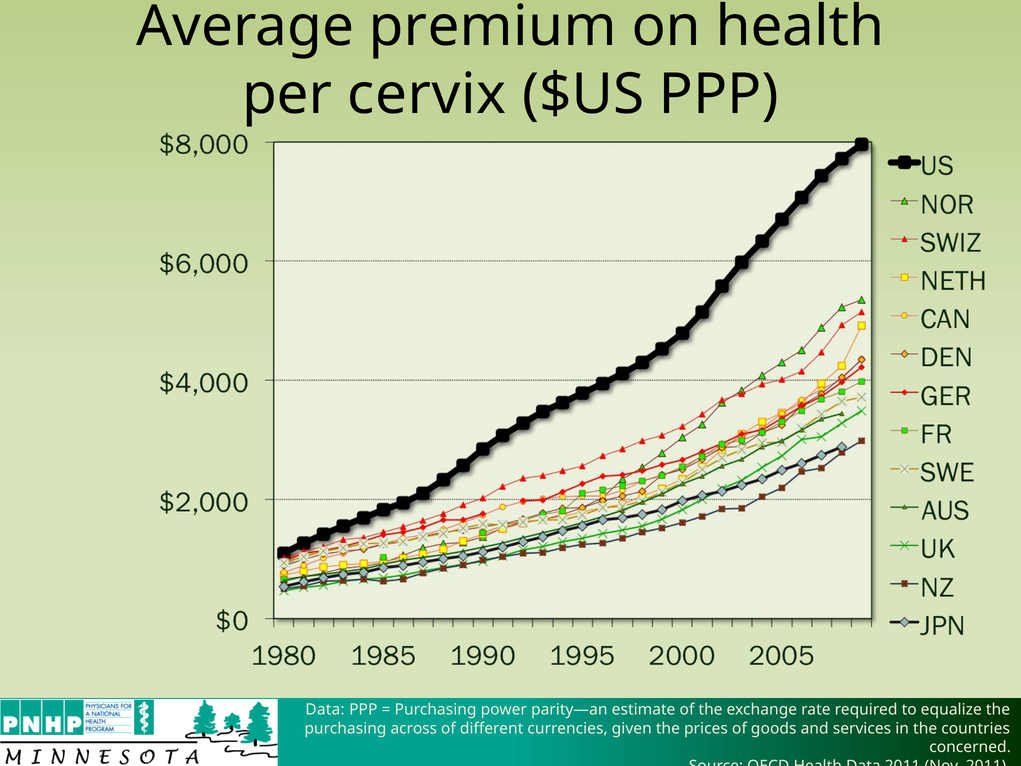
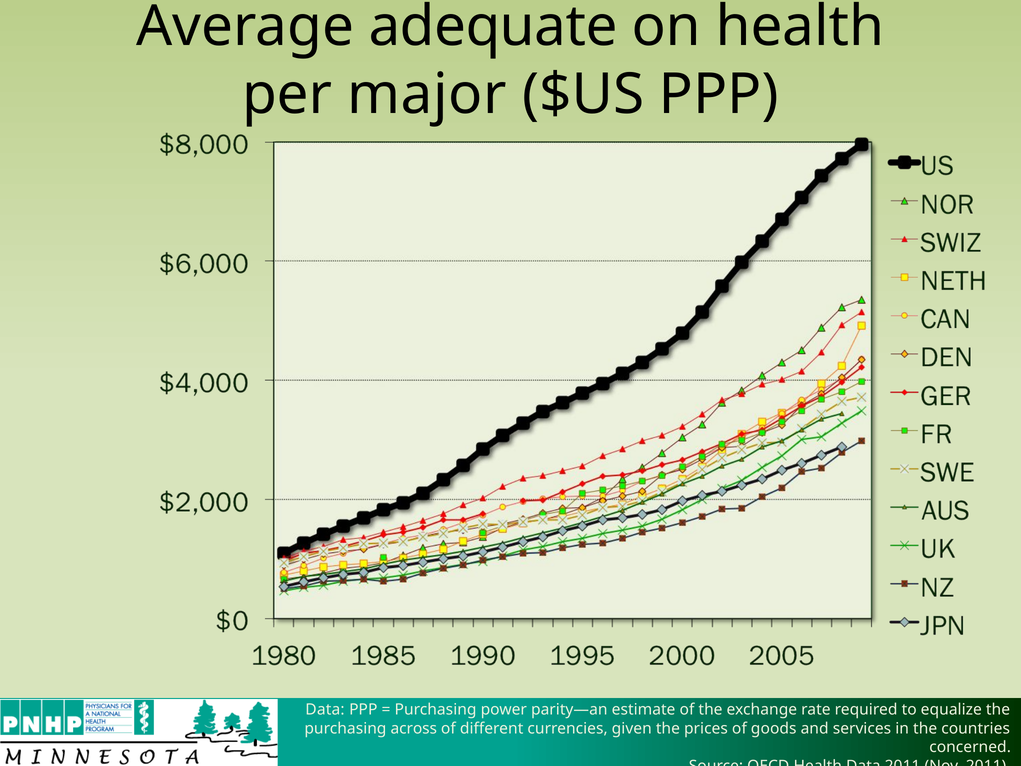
premium: premium -> adequate (493, 27)
cervix: cervix -> major (427, 95)
